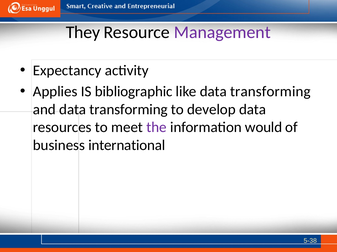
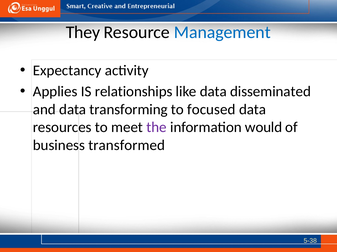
Management colour: purple -> blue (222, 32)
bibliographic: bibliographic -> relationships (134, 92)
like data transforming: transforming -> disseminated (270, 92)
develop: develop -> focused (211, 110)
international: international -> transformed (127, 146)
